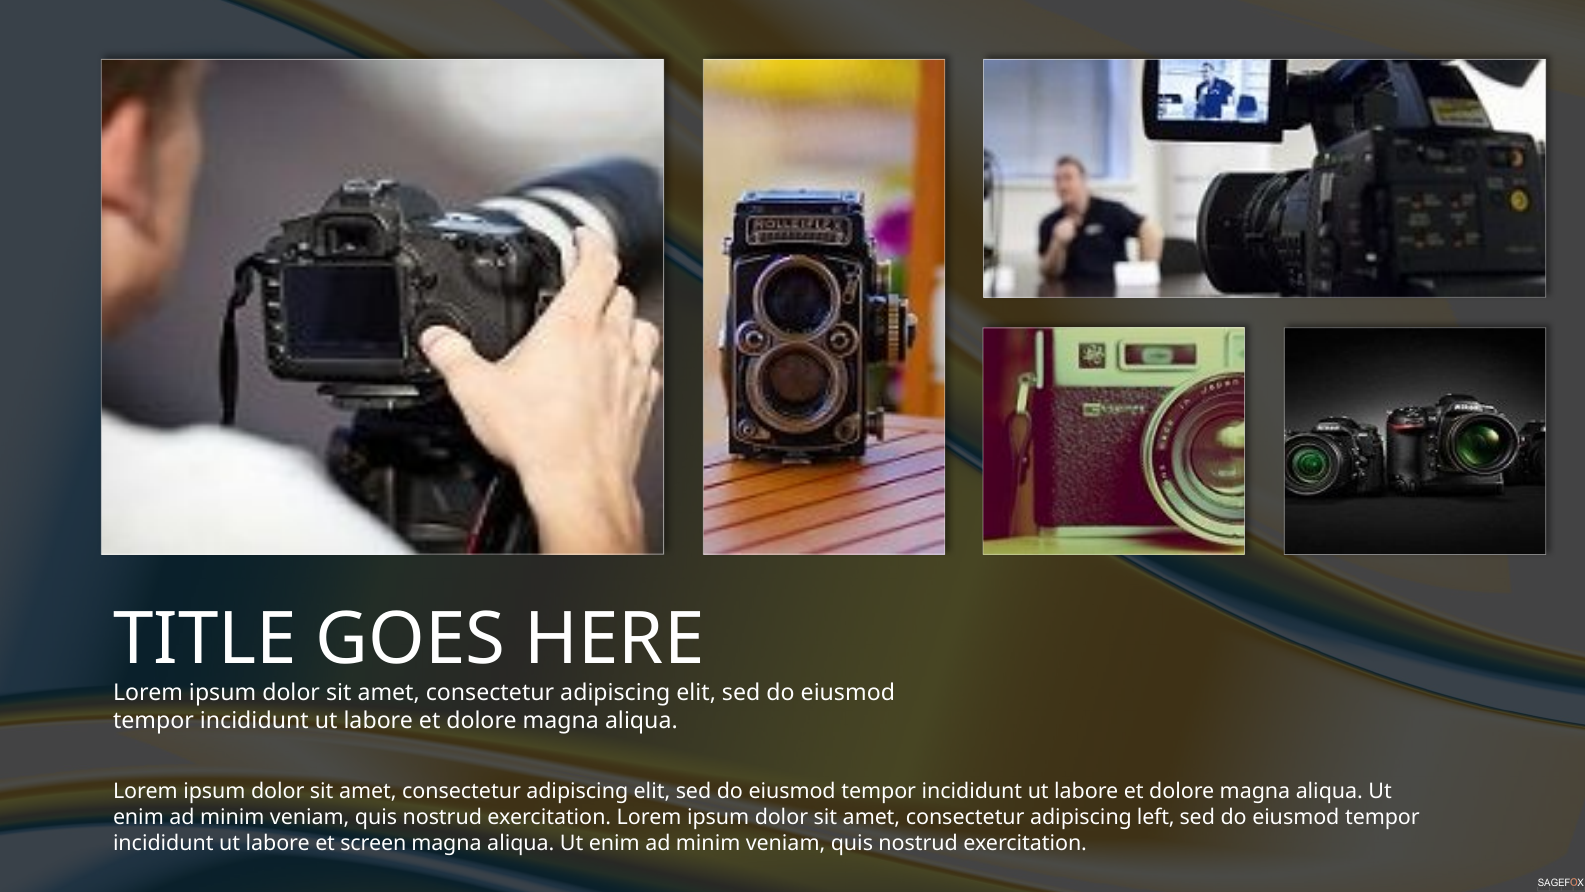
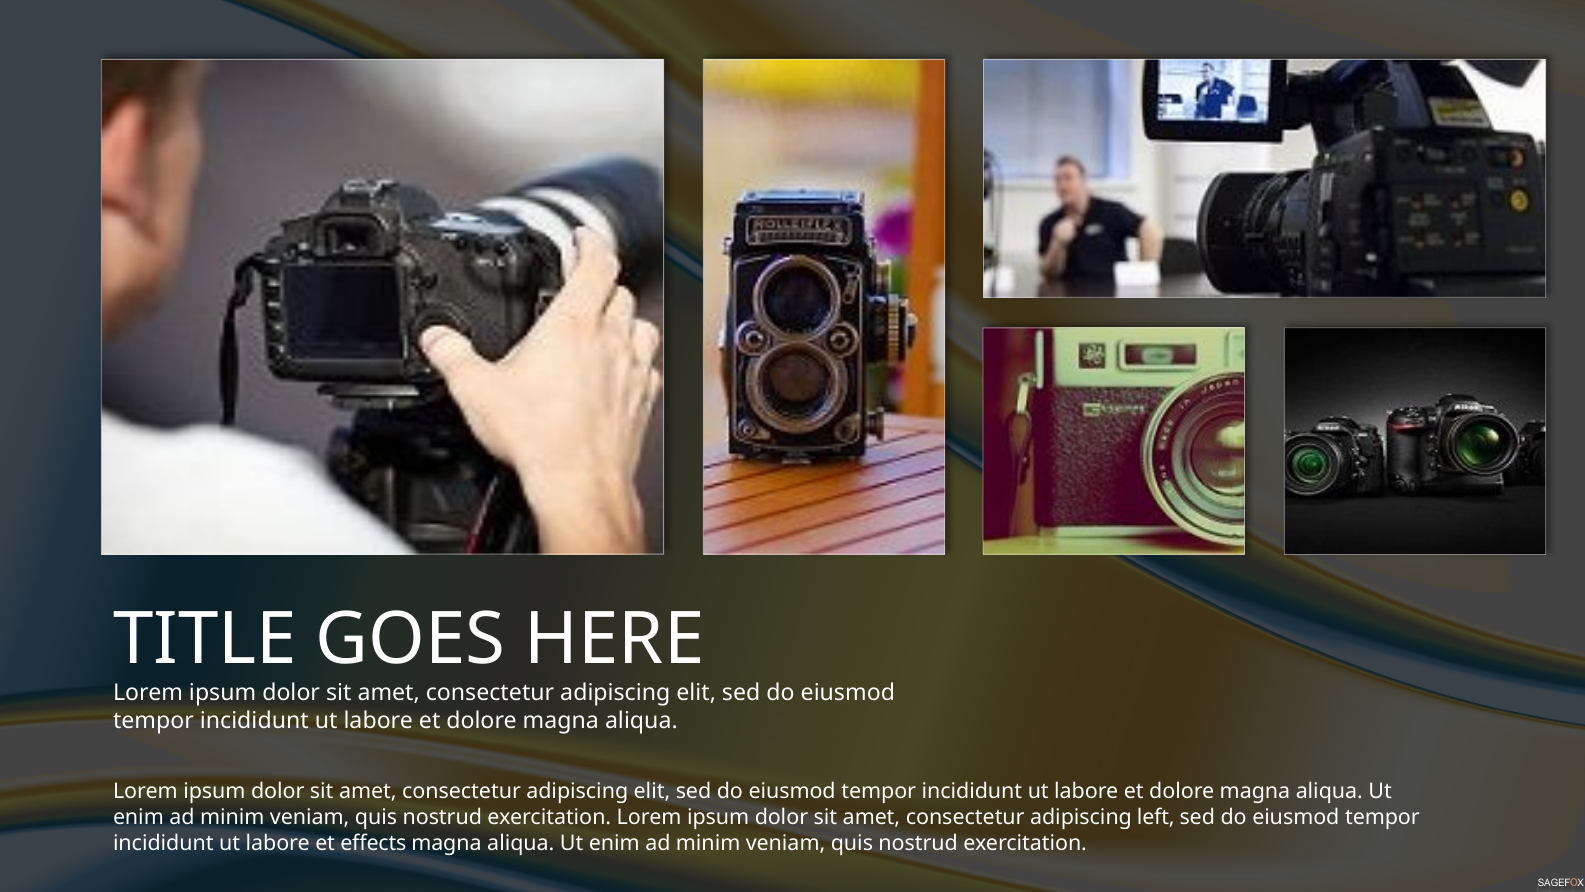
screen: screen -> effects (373, 843)
